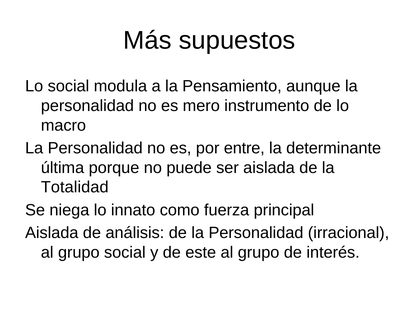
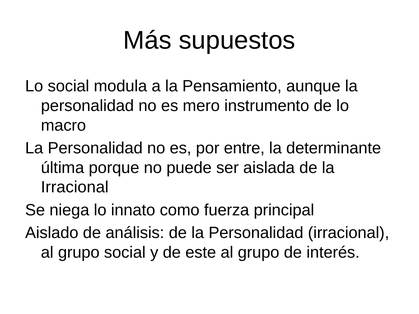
Totalidad: Totalidad -> Irracional (75, 187)
Aislada: Aislada -> Aislado (52, 233)
